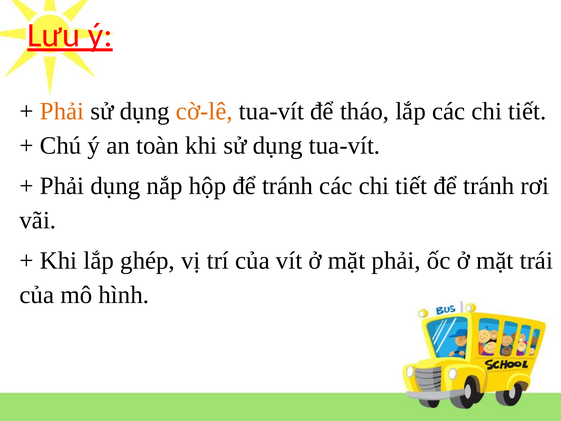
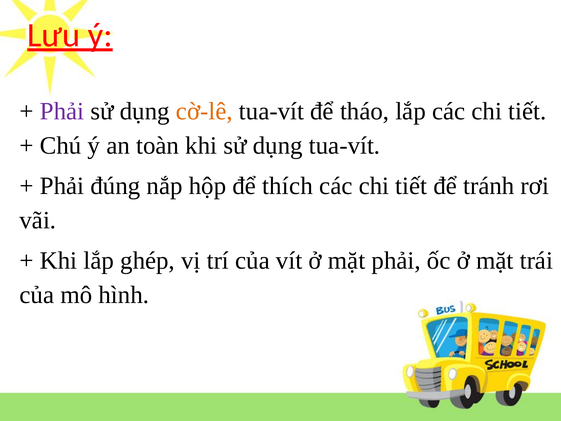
Phải colour: orange -> purple (62, 111)
Phải dụng: dụng -> đúng (115, 186)
hộp để tránh: tránh -> thích (287, 186)
